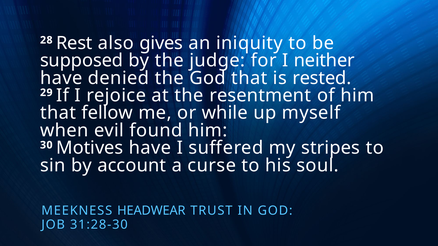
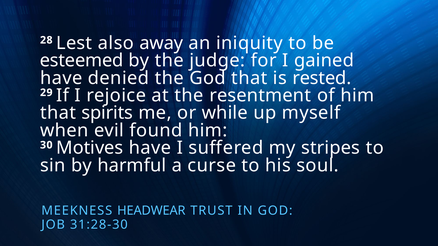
Rest: Rest -> Lest (74, 43)
gives: gives -> away (161, 43)
supposed: supposed -> esteemed (82, 61)
neither: neither -> gained (324, 61)
fellow: fellow -> spirits (107, 113)
account: account -> harmful (132, 166)
